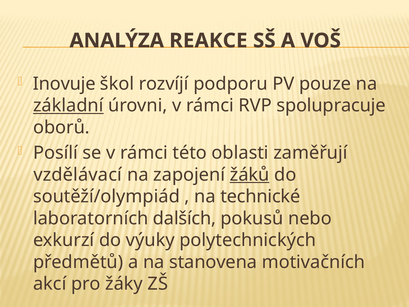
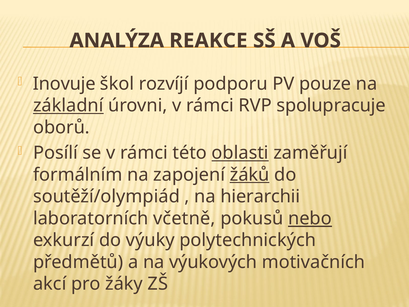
oblasti underline: none -> present (240, 153)
vzdělávací: vzdělávací -> formálním (78, 175)
technické: technické -> hierarchii (260, 196)
dalších: dalších -> včetně (184, 218)
nebo underline: none -> present (310, 218)
stanovena: stanovena -> výukových (213, 262)
